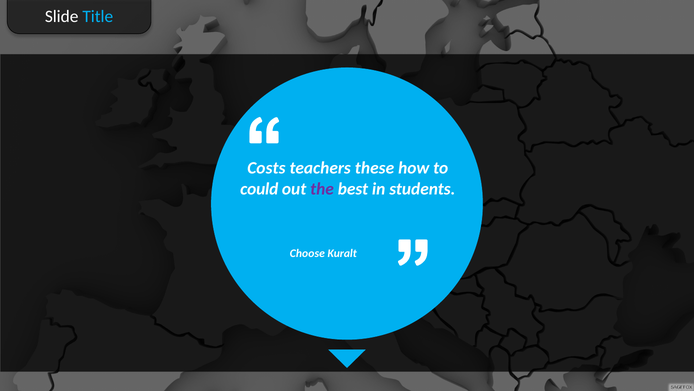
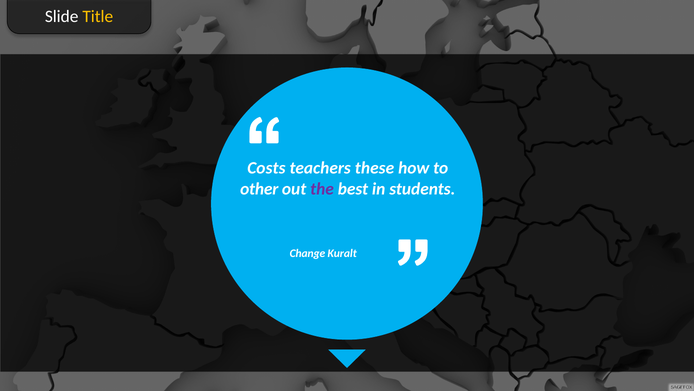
Title colour: light blue -> yellow (98, 16)
could: could -> other (259, 189)
Choose: Choose -> Change (307, 253)
